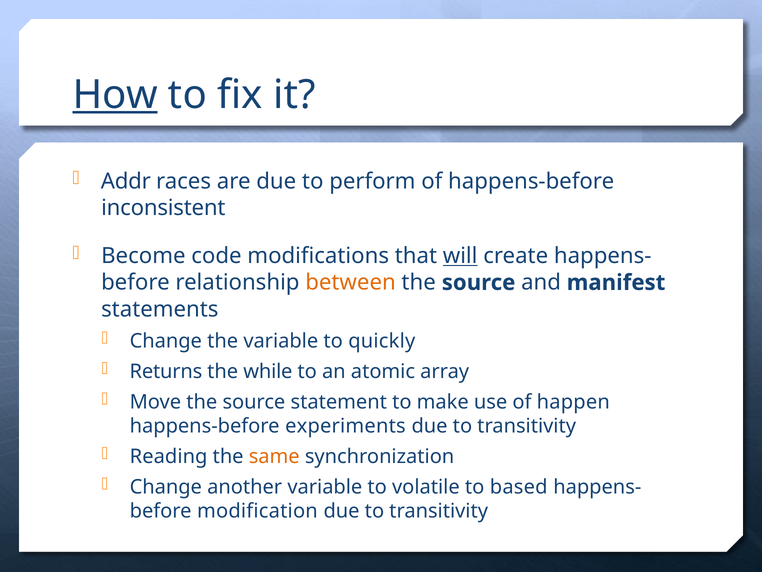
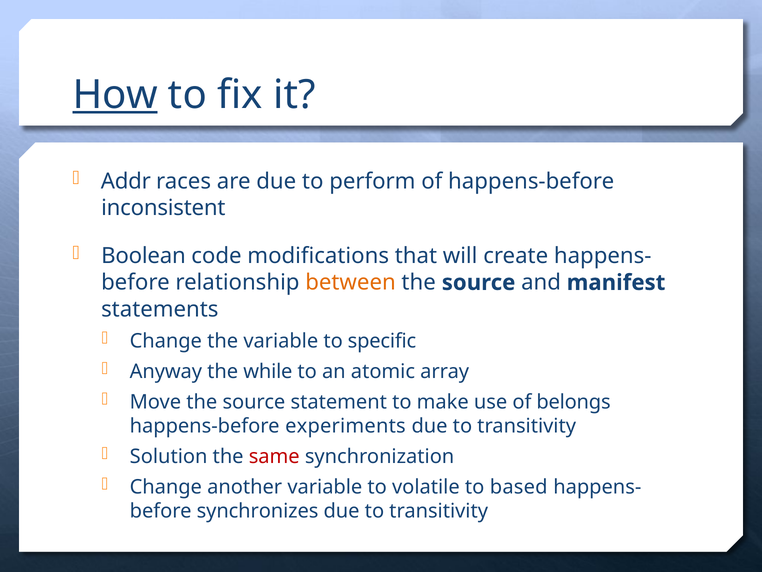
Become: Become -> Boolean (143, 256)
will underline: present -> none (460, 256)
quickly: quickly -> specific (382, 341)
Returns: Returns -> Anyway (166, 371)
happen: happen -> belongs (574, 402)
Reading: Reading -> Solution (169, 456)
same colour: orange -> red (274, 456)
modification: modification -> synchronizes (258, 511)
